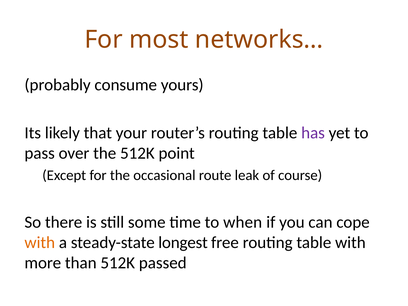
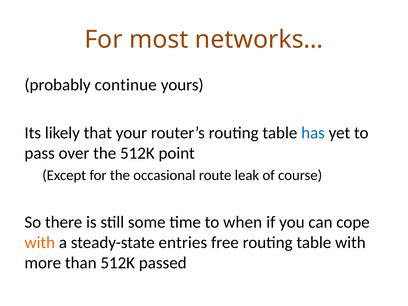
consume: consume -> continue (126, 85)
has colour: purple -> blue (313, 133)
longest: longest -> entries (183, 243)
